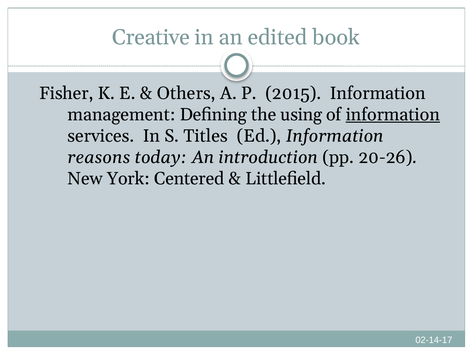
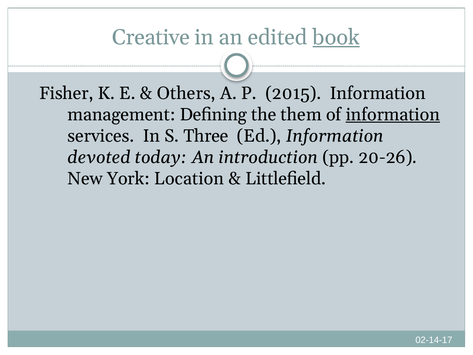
book underline: none -> present (336, 37)
using: using -> them (301, 115)
Titles: Titles -> Three (206, 136)
reasons: reasons -> devoted (99, 157)
Centered: Centered -> Location (189, 178)
